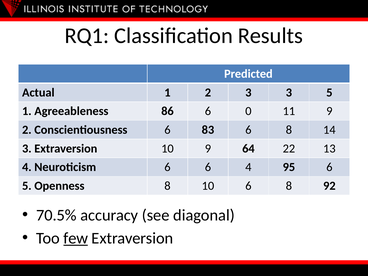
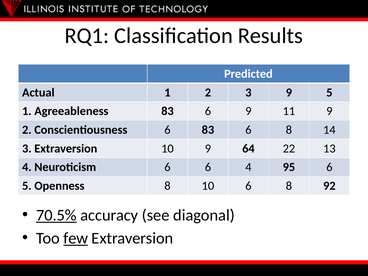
3 3: 3 -> 9 (289, 92)
Agreeableness 86: 86 -> 83 (167, 111)
6 0: 0 -> 9 (248, 111)
70.5% underline: none -> present (56, 215)
